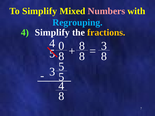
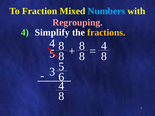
To Simplify: Simplify -> Fraction (40, 11)
Numbers colour: pink -> light blue (106, 11)
Regrouping colour: light blue -> pink (77, 22)
0: 0 -> 8 (61, 46)
3: 3 -> 4 (104, 46)
5: 5 -> 6 (61, 77)
